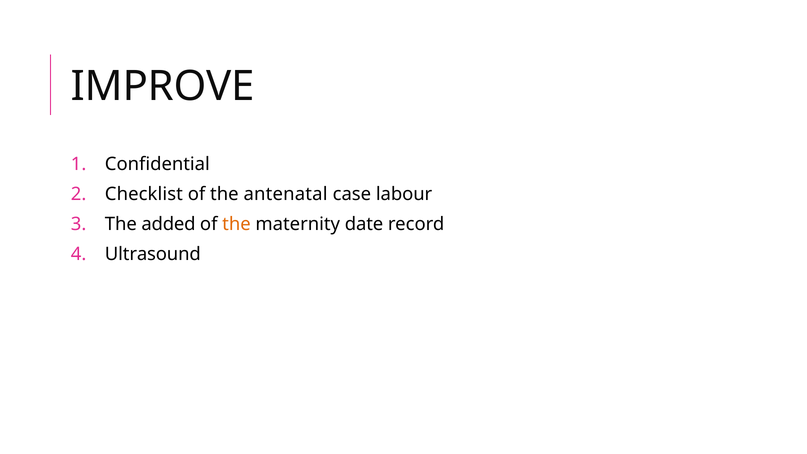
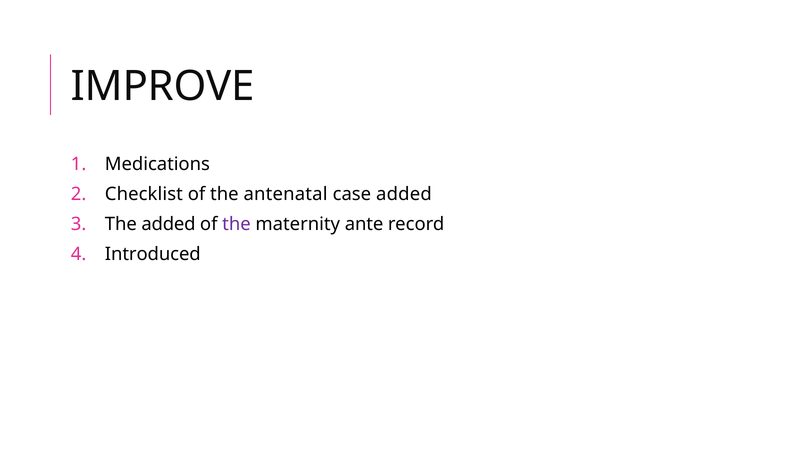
Confidential: Confidential -> Medications (157, 164)
case labour: labour -> added (404, 194)
the colour: orange -> purple (236, 224)
date: date -> ante (364, 224)
Ultrasound: Ultrasound -> Introduced (153, 254)
